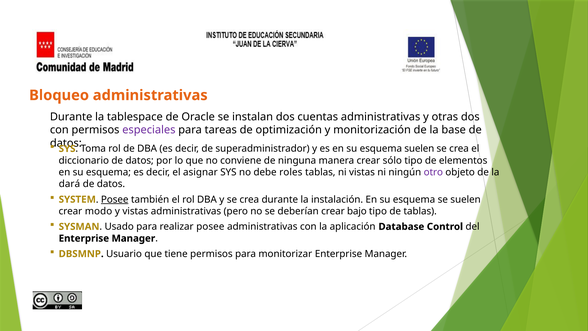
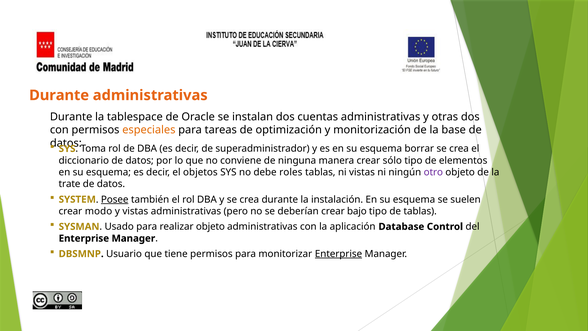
Bloqueo: Bloqueo -> Durante (59, 95)
especiales colour: purple -> orange (149, 130)
esquema suelen: suelen -> borrar (419, 149)
asignar: asignar -> objetos (200, 172)
dará: dará -> trate (70, 184)
realizar posee: posee -> objeto (210, 226)
Enterprise underline: none -> present (339, 254)
